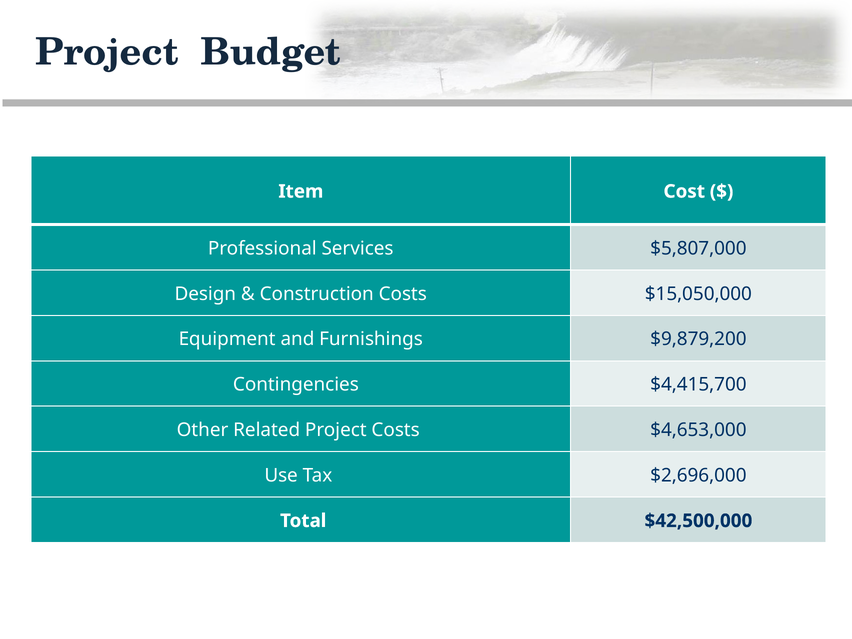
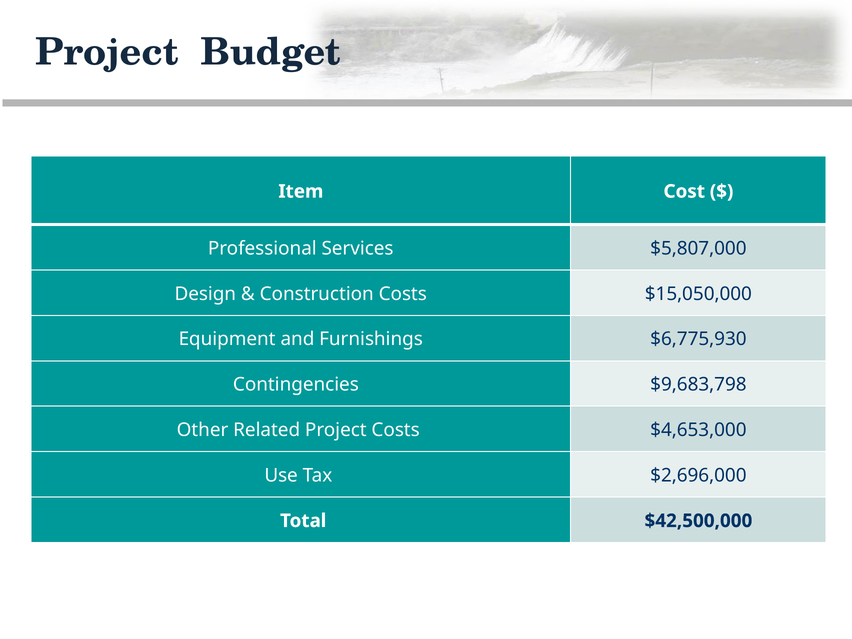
$9,879,200: $9,879,200 -> $6,775,930 (698, 339)
$4,415,700: $4,415,700 -> $9,683,798 (698, 385)
